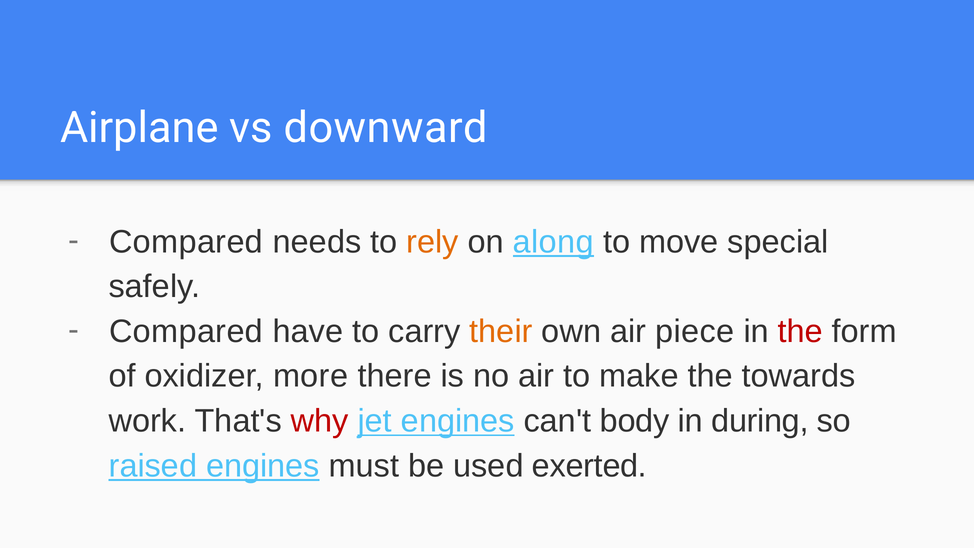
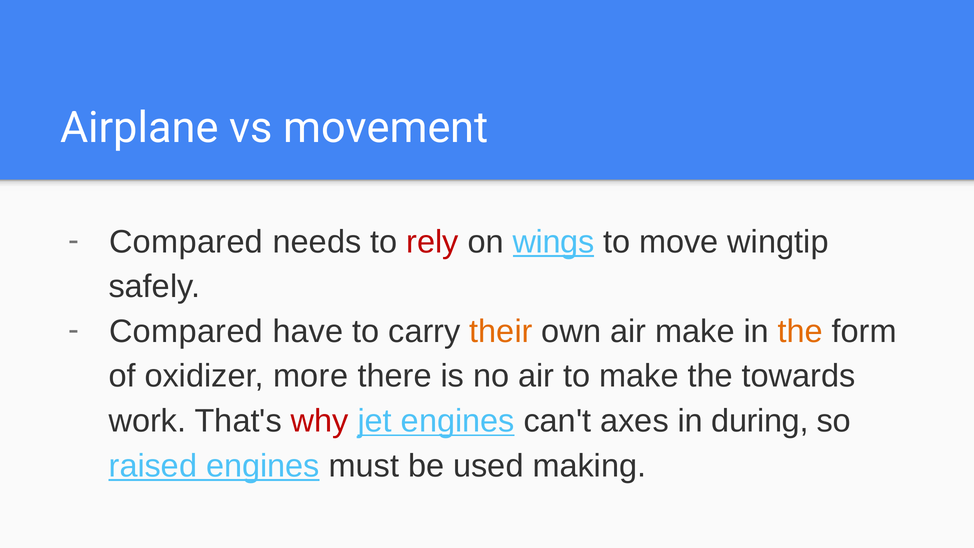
downward: downward -> movement (386, 128)
rely colour: orange -> red (432, 242)
along: along -> wings (554, 242)
special: special -> wingtip (778, 242)
air piece: piece -> make (695, 331)
the colour: red -> orange (800, 331)
body: body -> axes (635, 421)
exerted: exerted -> making (589, 466)
